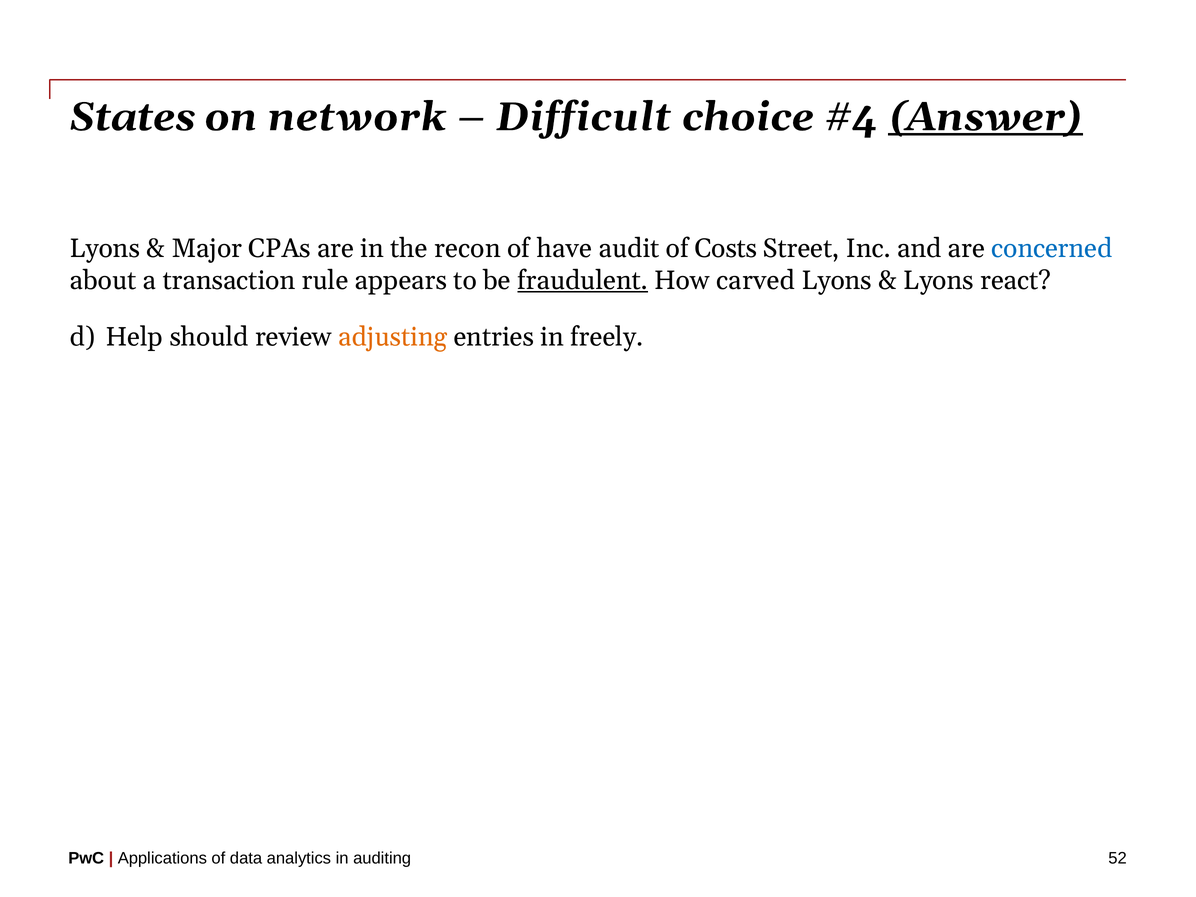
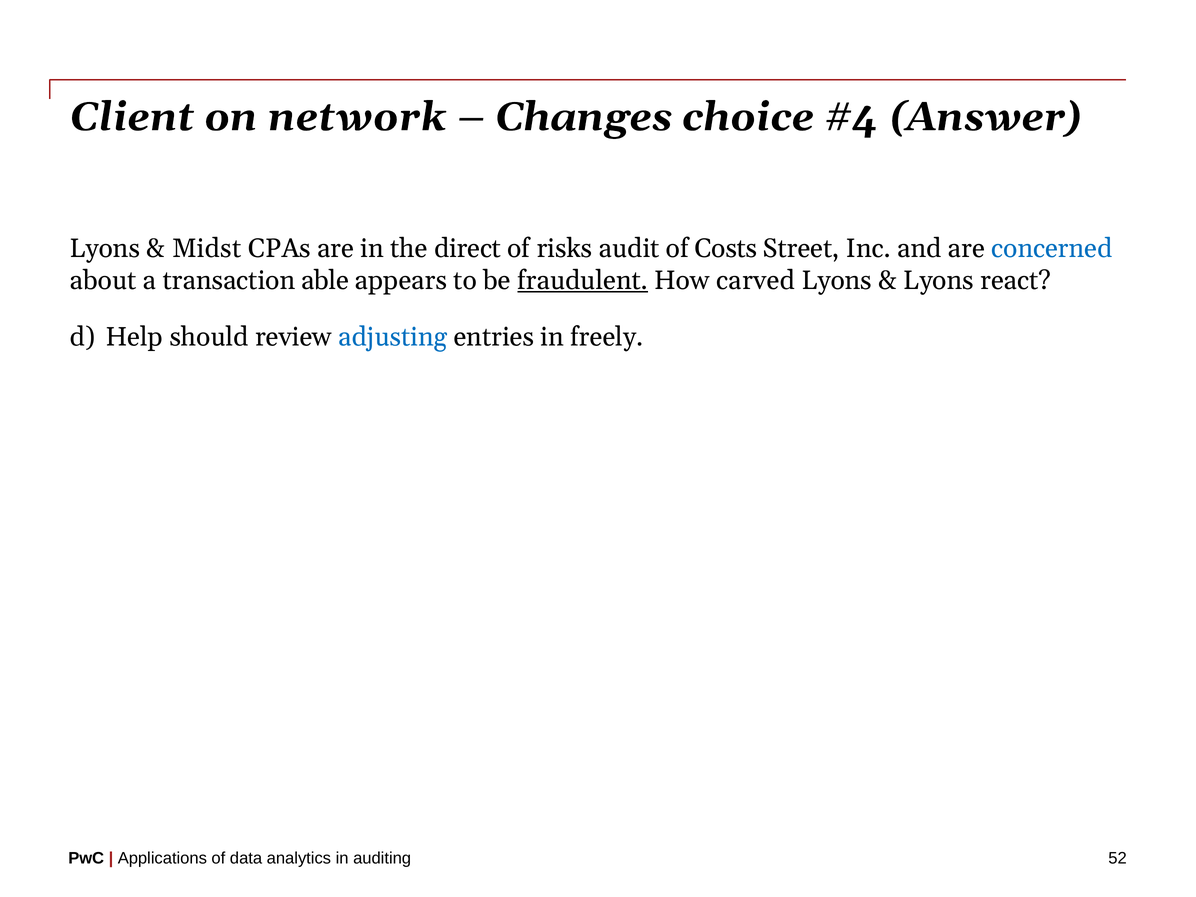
States: States -> Client (132, 117)
Difficult: Difficult -> Changes (584, 117)
Answer underline: present -> none (986, 117)
Major: Major -> Midst (207, 248)
recon: recon -> direct (468, 248)
have: have -> risks (564, 248)
rule: rule -> able (325, 280)
adjusting colour: orange -> blue (393, 337)
